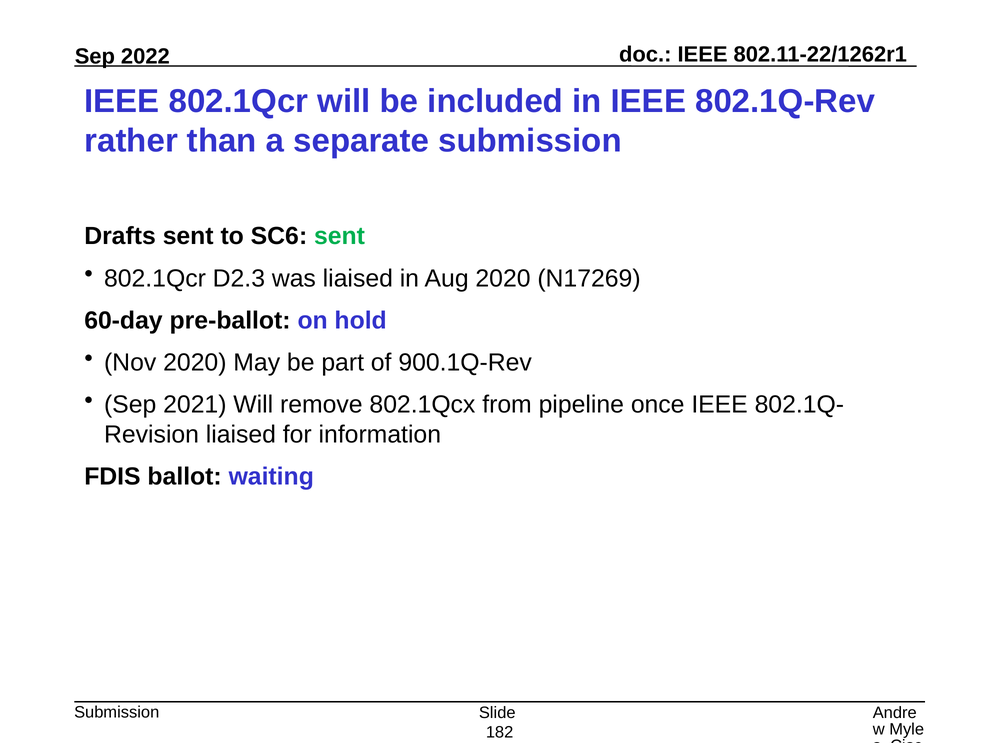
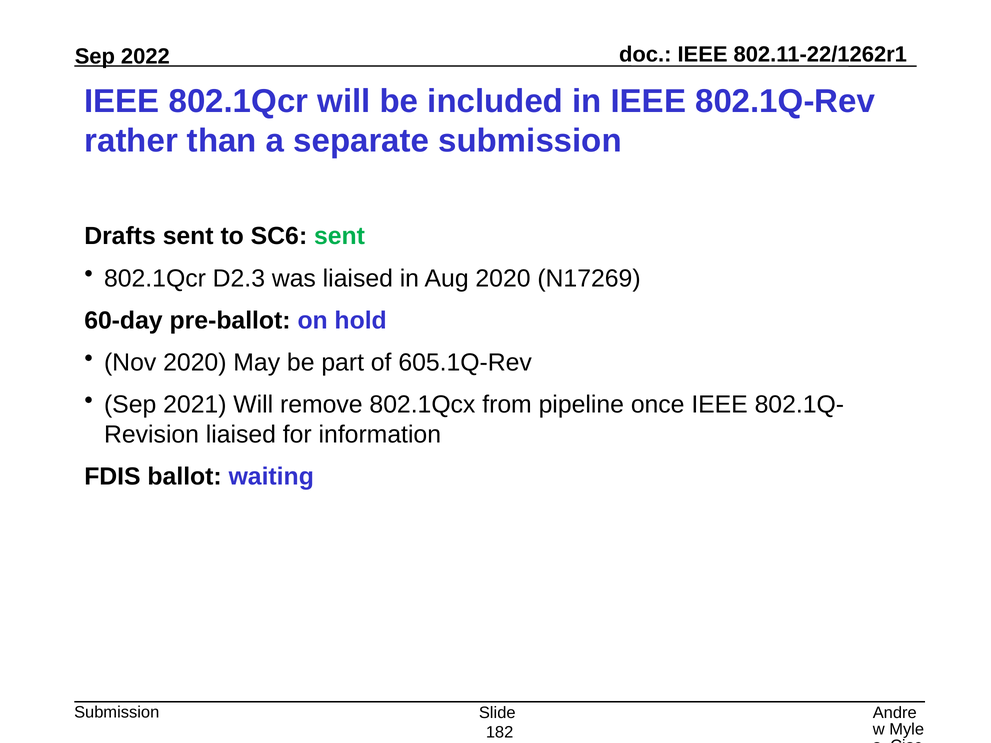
900.1Q-Rev: 900.1Q-Rev -> 605.1Q-Rev (465, 363)
